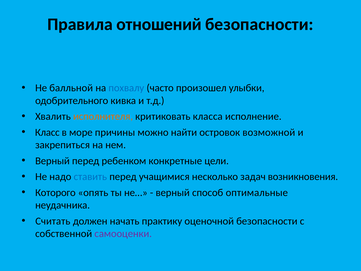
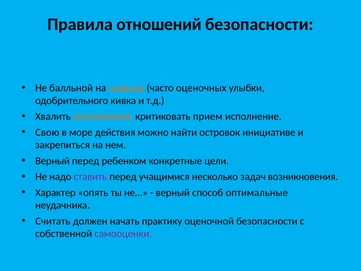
похвалу colour: blue -> orange (126, 88)
произошел: произошел -> оценочных (201, 88)
класса: класса -> прием (208, 116)
Класс: Класс -> Свою (47, 132)
причины: причины -> действия (115, 132)
возможной: возможной -> инициативе (269, 132)
ставить colour: blue -> purple (90, 177)
Которого: Которого -> Характер (55, 192)
